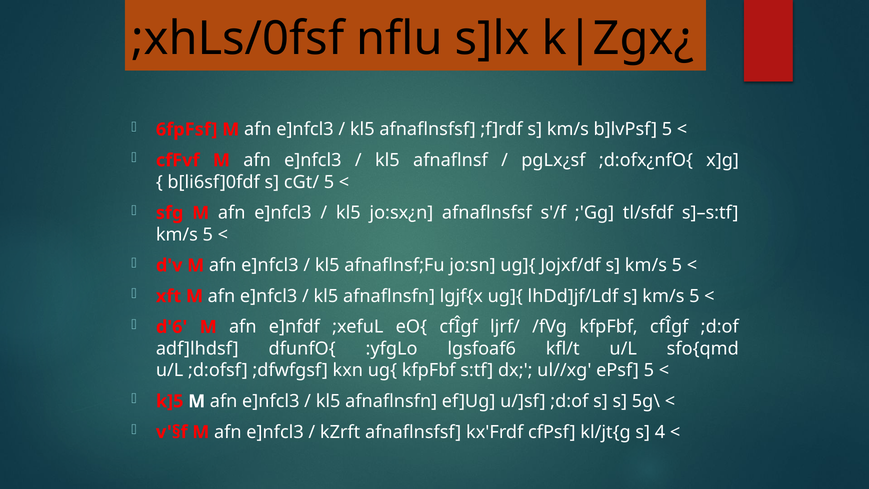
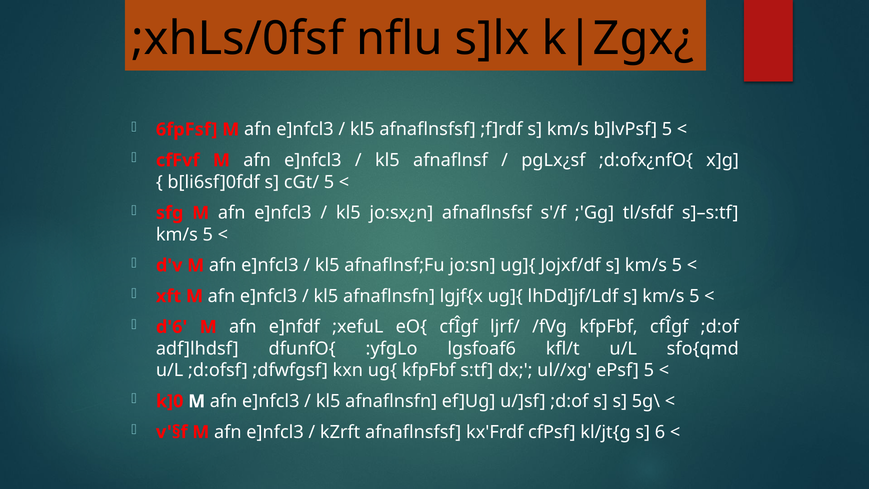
k]5: k]5 -> k]0 (170, 401)
4: 4 -> 6 (660, 432)
